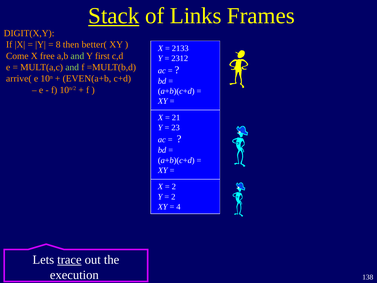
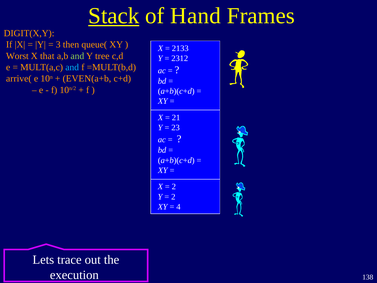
Links: Links -> Hand (196, 16)
8: 8 -> 3 (58, 45)
better(: better( -> queue( (94, 45)
Come: Come -> Worst (17, 56)
free: free -> that (47, 56)
first: first -> tree (102, 56)
and colour: light green -> light blue (72, 67)
trace underline: present -> none (69, 260)
